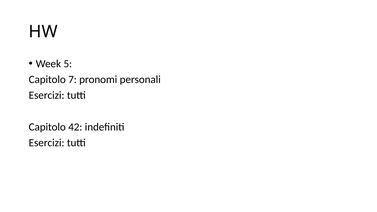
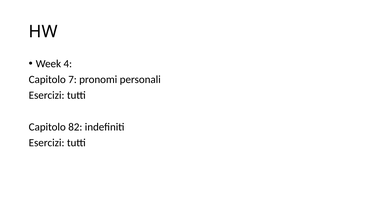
5: 5 -> 4 (68, 64)
42: 42 -> 82 (75, 127)
